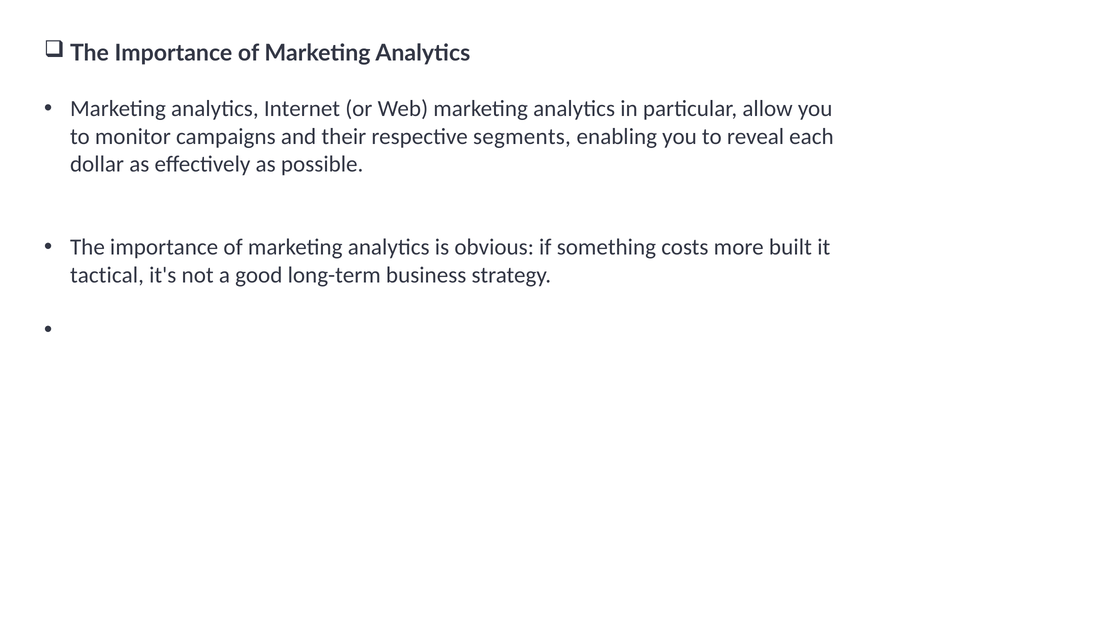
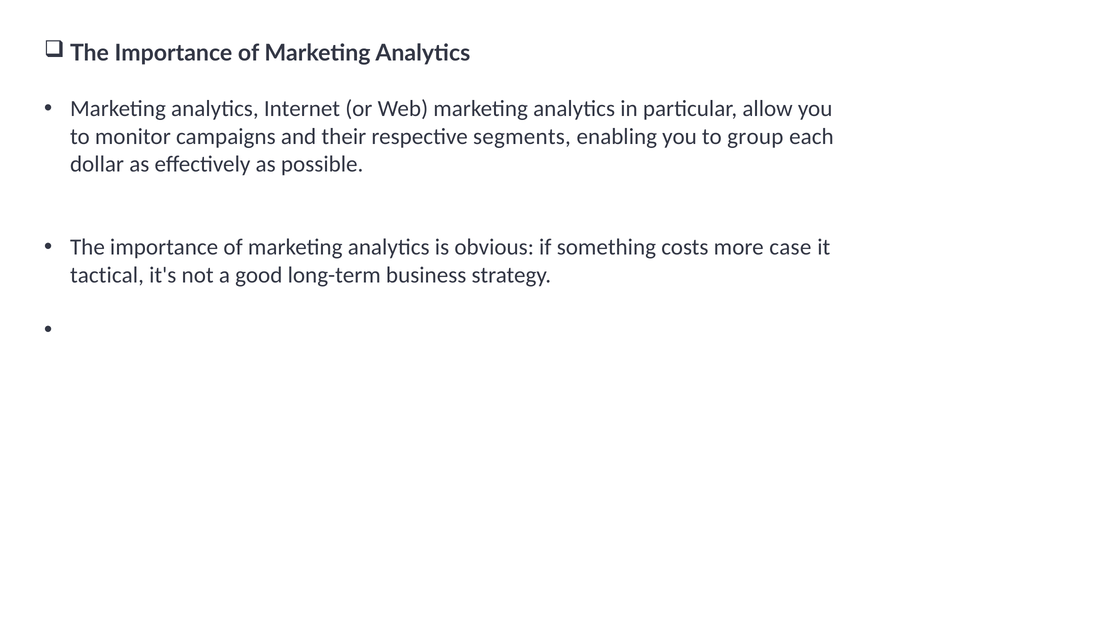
reveal: reveal -> group (755, 136)
built: built -> case (790, 247)
